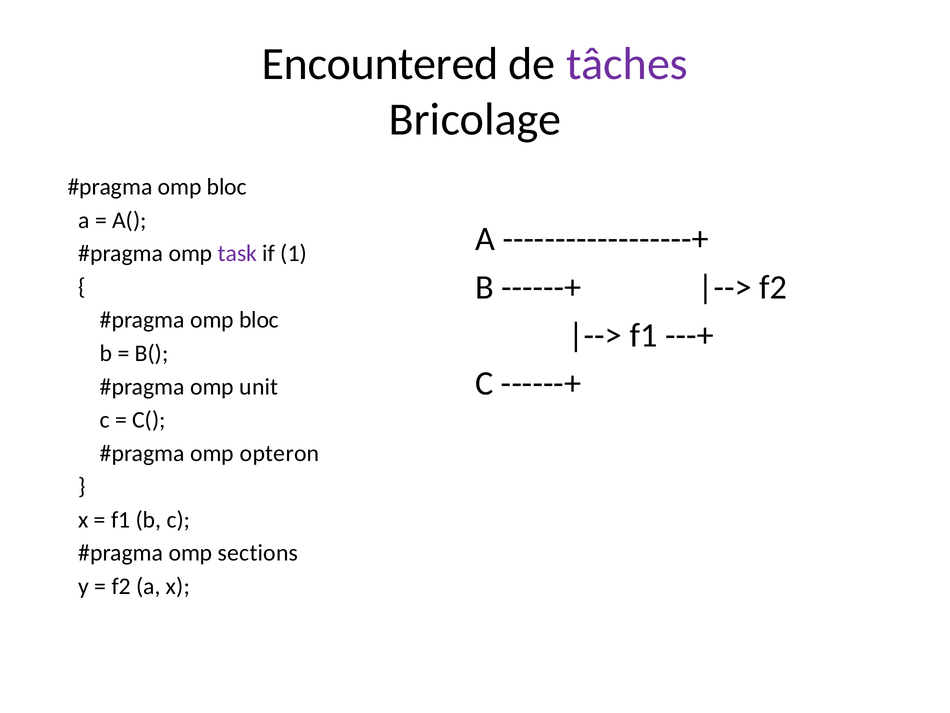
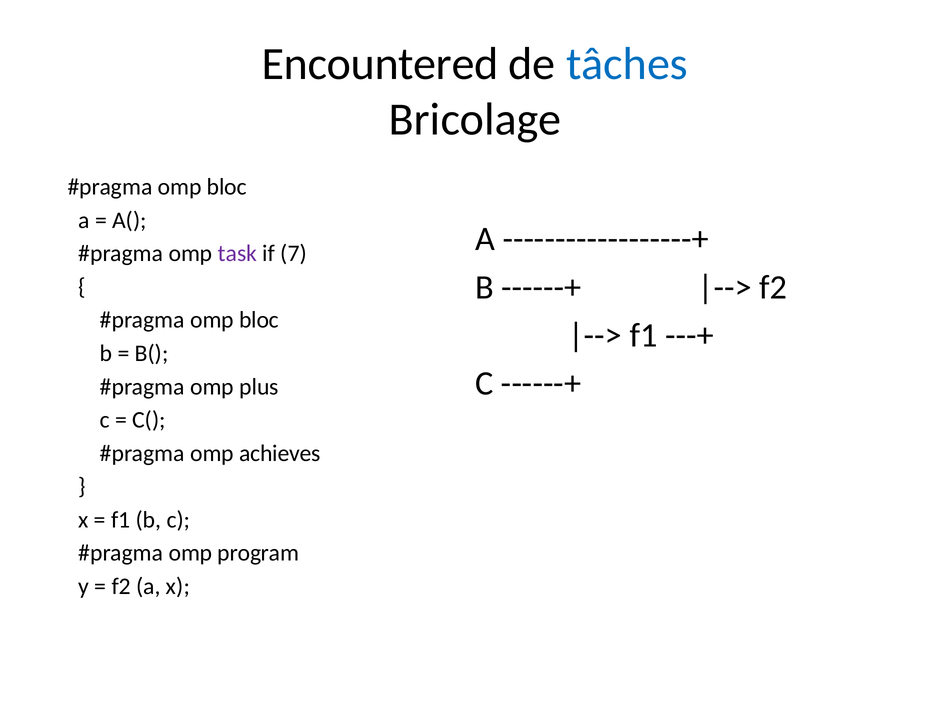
tâches colour: purple -> blue (627, 64)
1: 1 -> 7 (294, 253)
unit: unit -> plus (259, 386)
opteron: opteron -> achieves (280, 453)
sections: sections -> program (258, 553)
